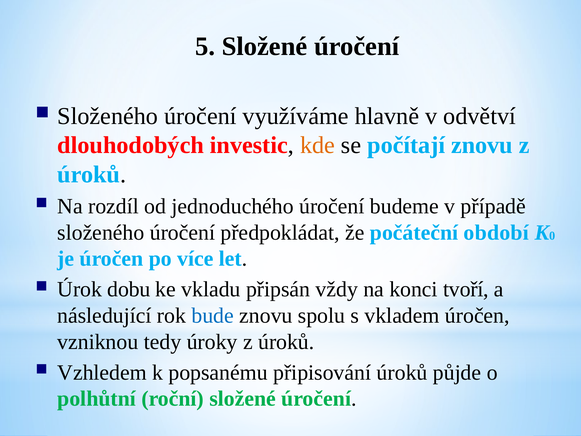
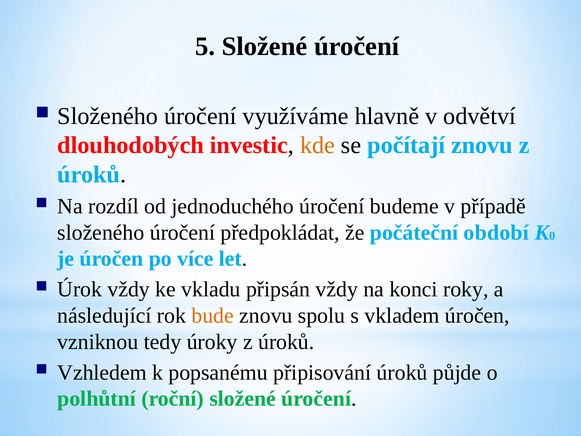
Úrok dobu: dobu -> vždy (129, 289)
tvoří: tvoří -> roky (466, 289)
bude colour: blue -> orange (213, 315)
